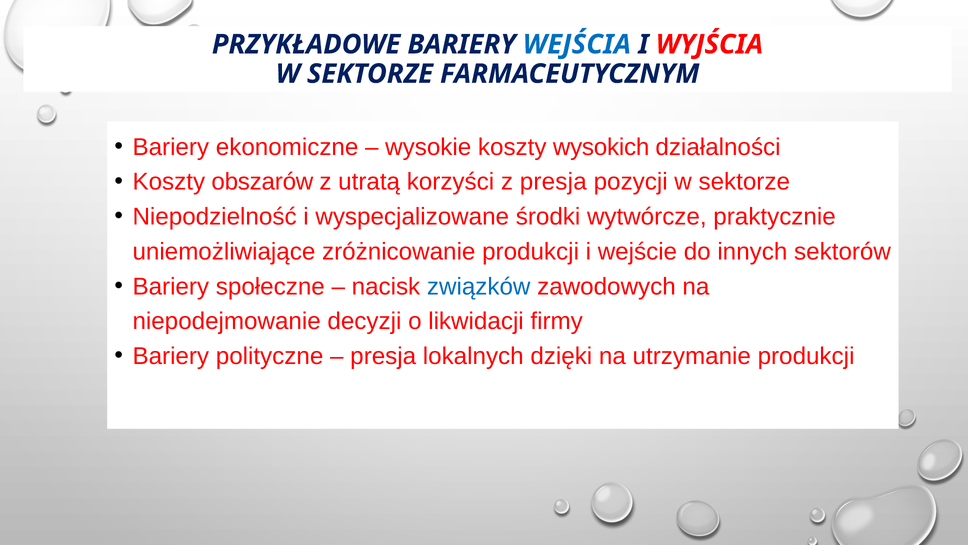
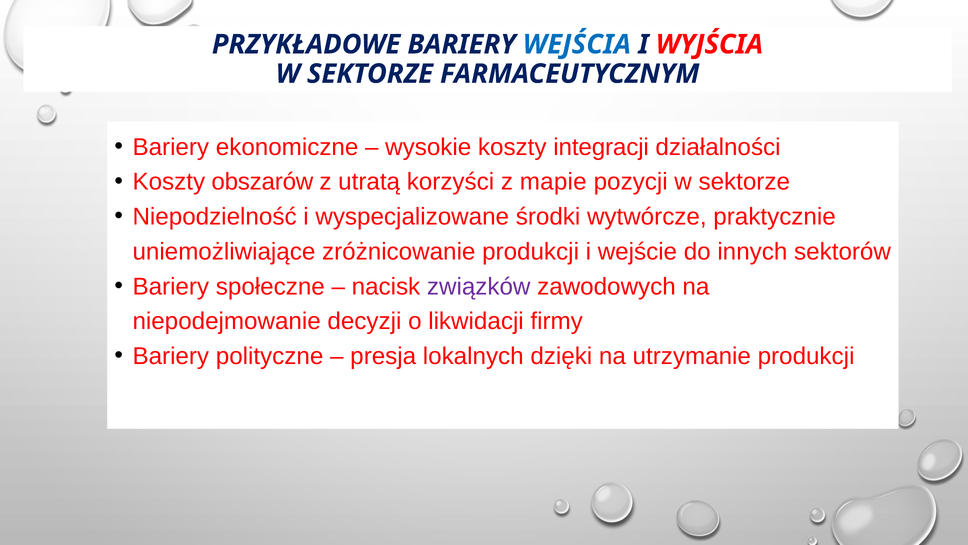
wysokich: wysokich -> integracji (601, 147)
z presja: presja -> mapie (553, 182)
związków colour: blue -> purple (479, 286)
